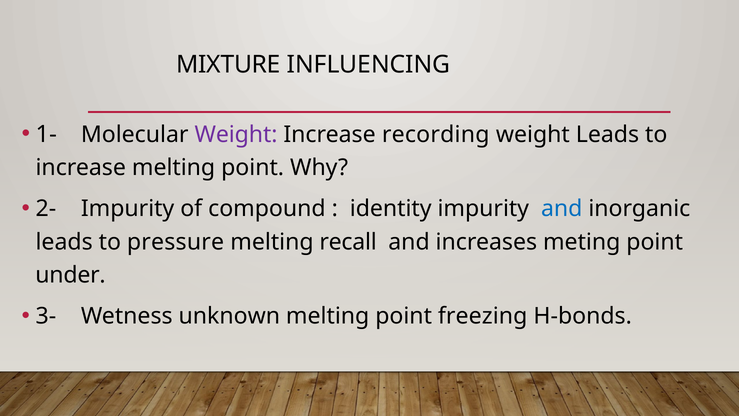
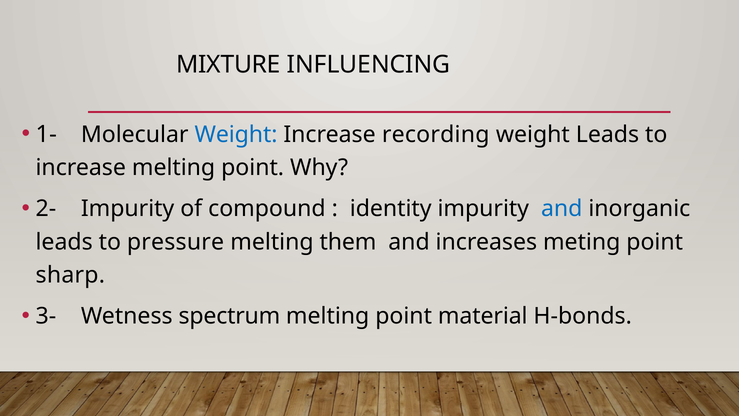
Weight colour: purple -> blue (236, 134)
recall: recall -> them (348, 242)
under: under -> sharp (70, 275)
unknown: unknown -> spectrum (229, 316)
freezing: freezing -> material (483, 316)
